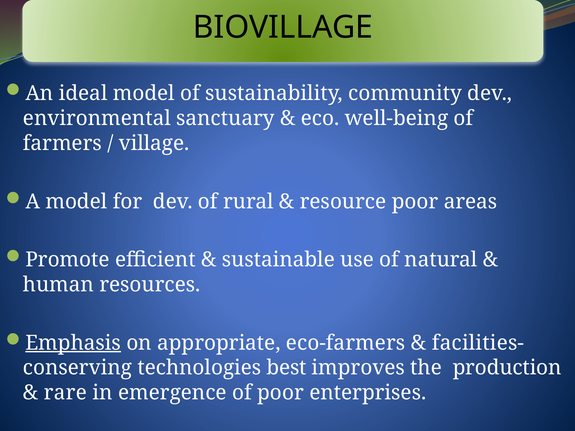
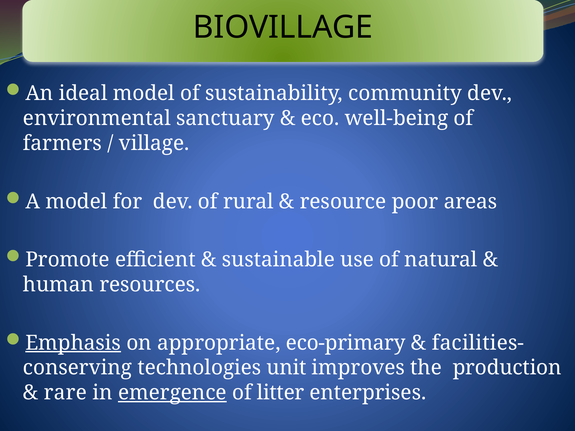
eco-farmers: eco-farmers -> eco-primary (346, 343)
best: best -> unit (287, 368)
emergence underline: none -> present (172, 393)
of poor: poor -> litter (281, 393)
